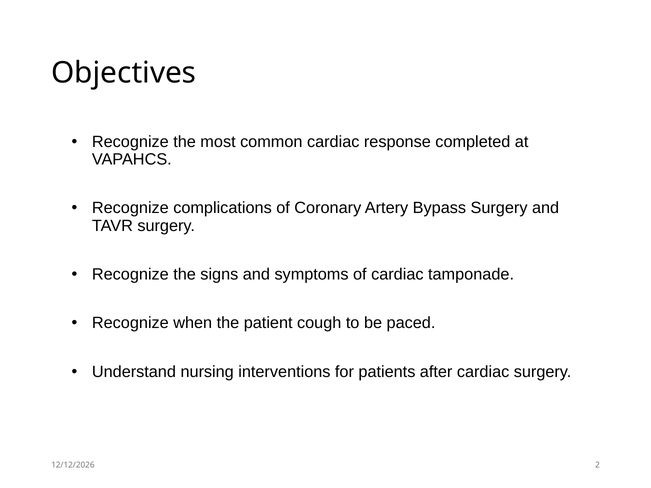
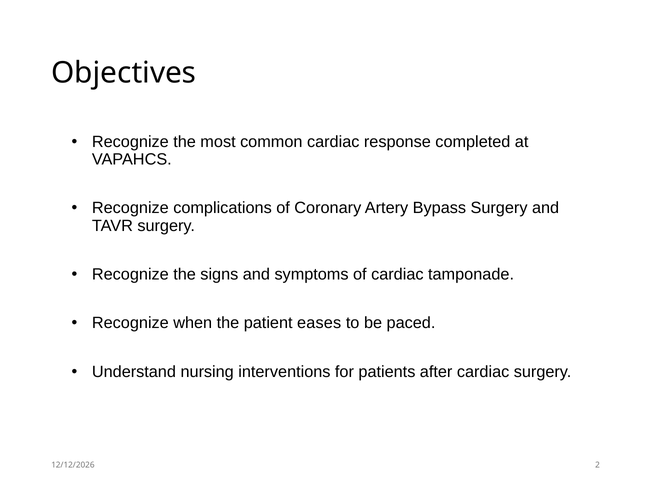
cough: cough -> eases (319, 323)
